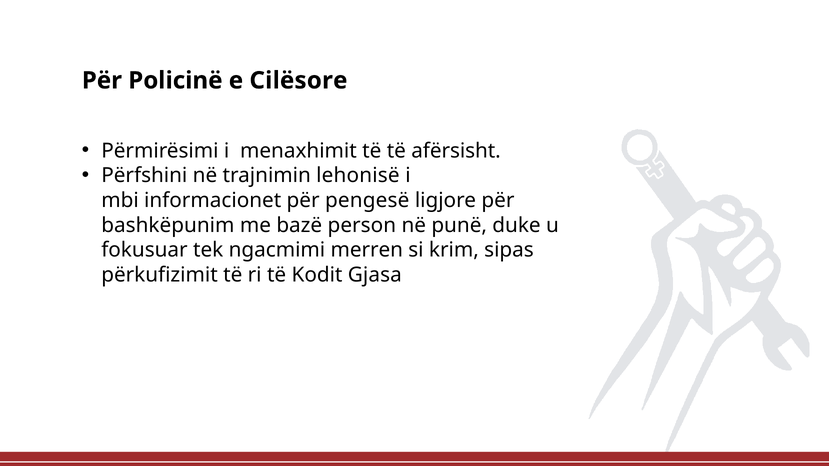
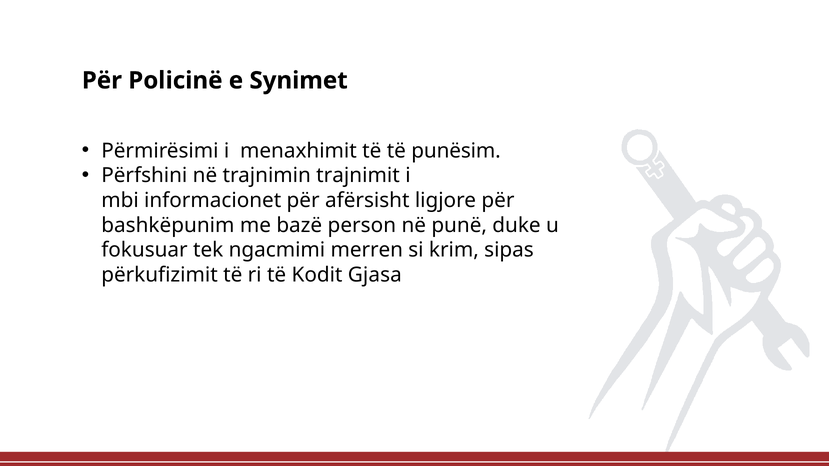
Cilësore: Cilësore -> Synimet (299, 81)
afërsisht: afërsisht -> punësim (456, 151)
lehonisë: lehonisë -> trajnimit (358, 176)
pengesë: pengesë -> afërsisht (367, 201)
